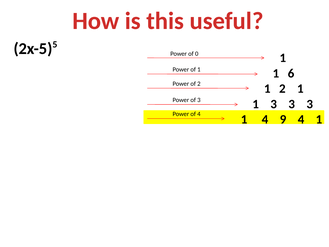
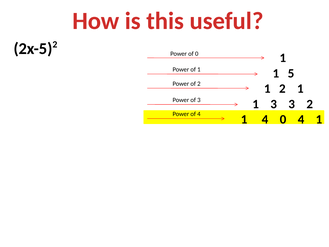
5: 5 -> 2 (55, 44)
6: 6 -> 5 (291, 73)
3 3 3: 3 -> 2 (310, 104)
4 9: 9 -> 0 (283, 119)
